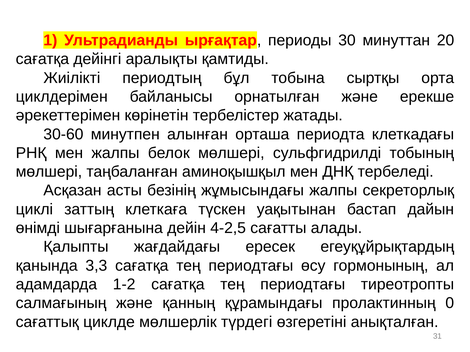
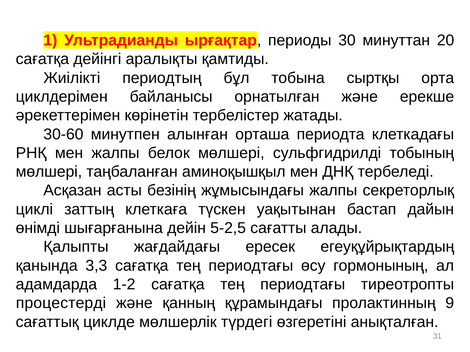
4-2,5: 4-2,5 -> 5-2,5 (228, 228)
салмағының: салмағының -> процестерді (61, 304)
0: 0 -> 9 (450, 304)
